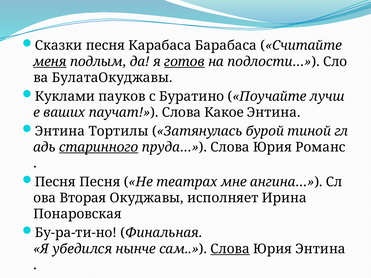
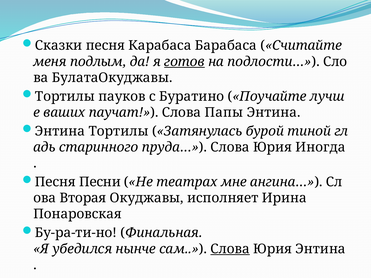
меня underline: present -> none (50, 62)
Куклами: Куклами -> Тортилы (65, 96)
Какое: Какое -> Папы (224, 113)
старинного underline: present -> none (99, 147)
Романс: Романс -> Иногда (320, 147)
Песня Песня: Песня -> Песни (100, 182)
